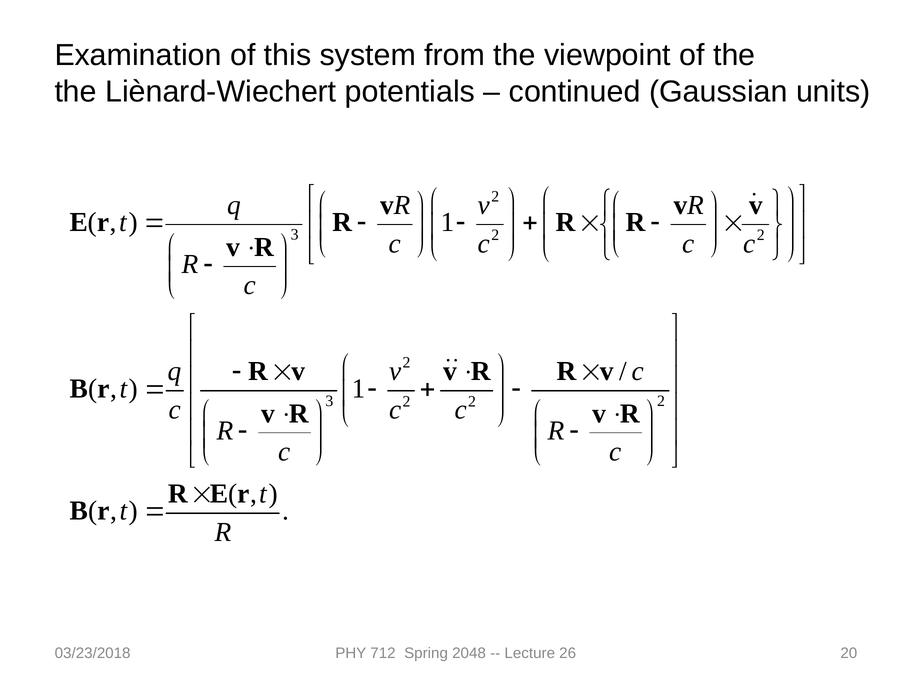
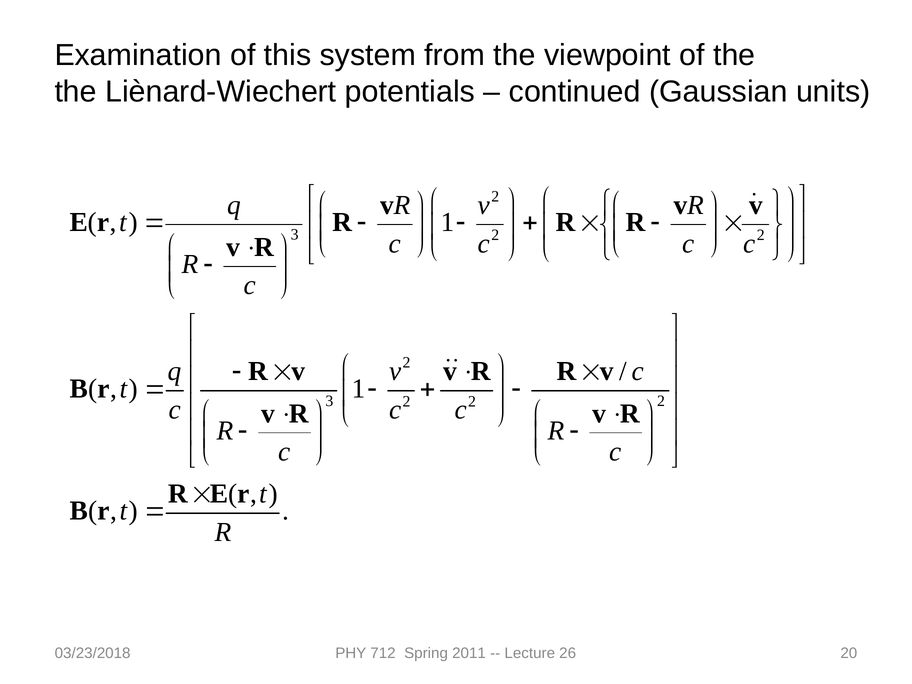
2048: 2048 -> 2011 (469, 653)
